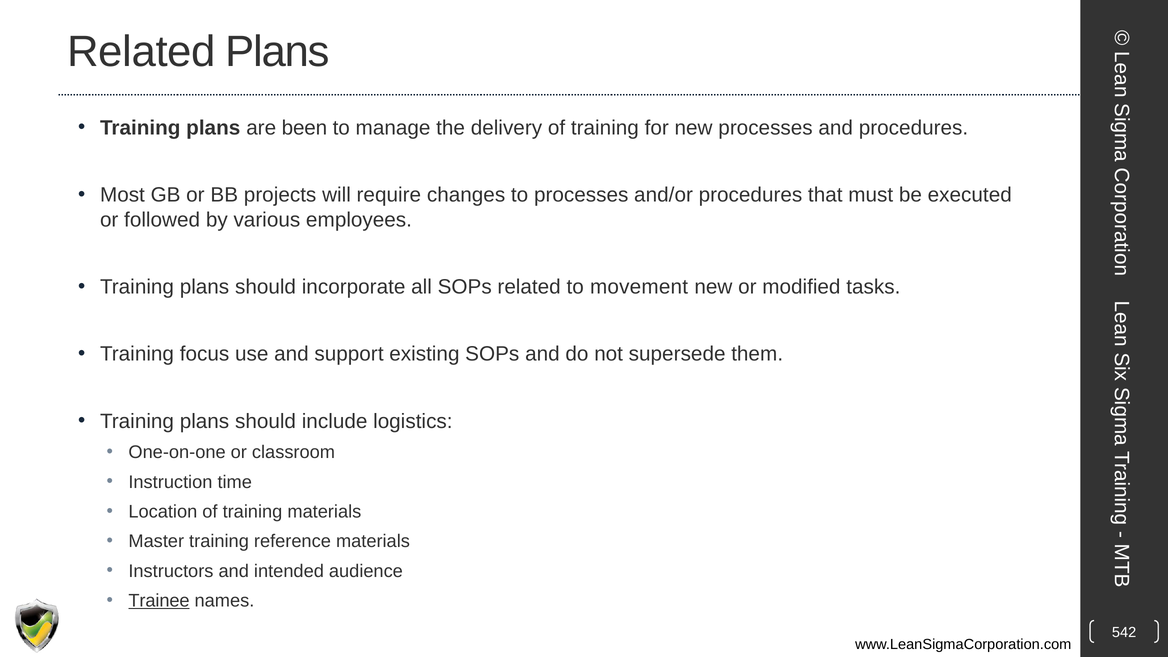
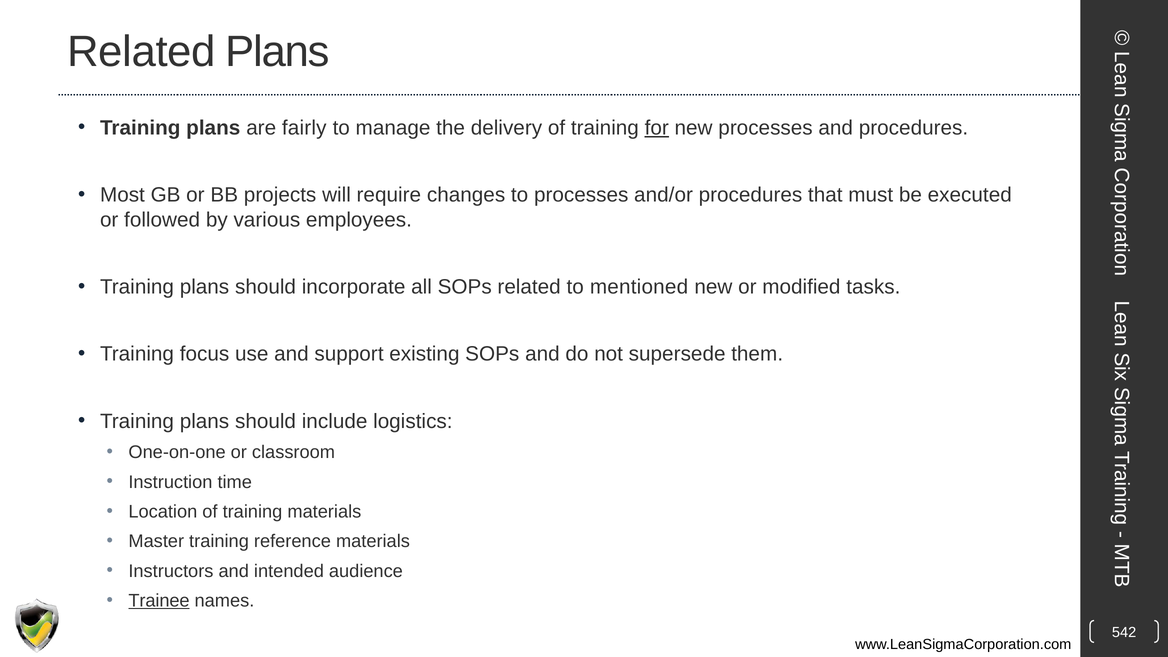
been: been -> fairly (304, 128)
for underline: none -> present (657, 128)
movement: movement -> mentioned (639, 287)
